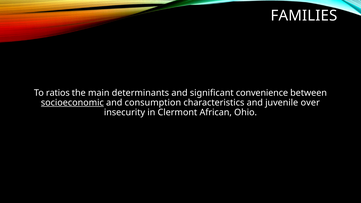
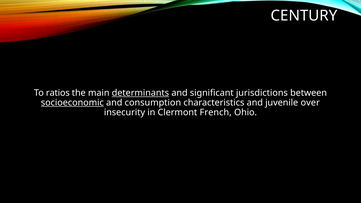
FAMILIES: FAMILIES -> CENTURY (304, 16)
determinants underline: none -> present (140, 93)
convenience: convenience -> jurisdictions (262, 93)
African: African -> French (216, 112)
